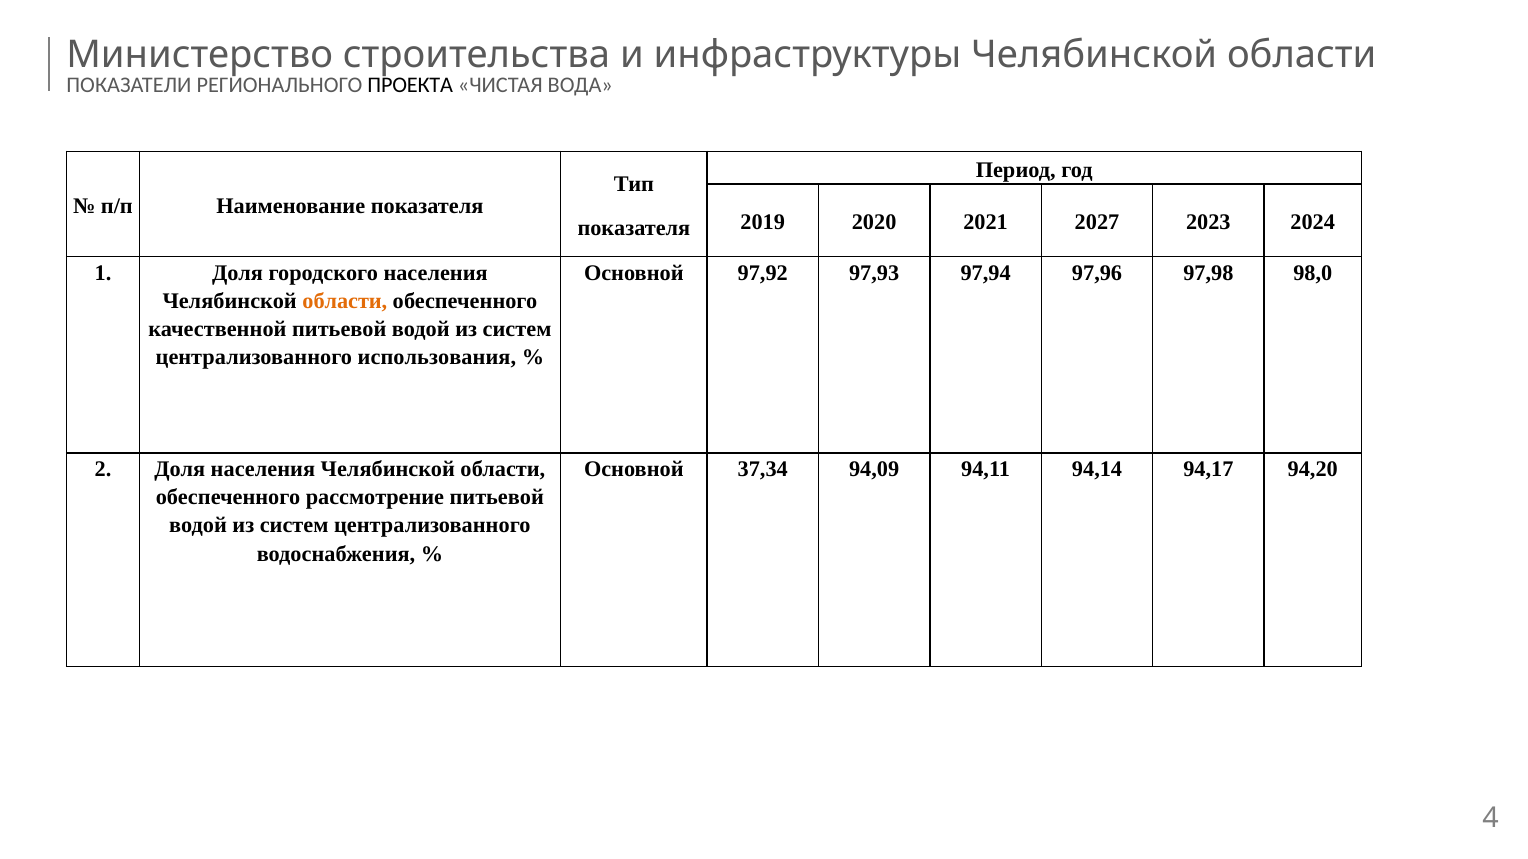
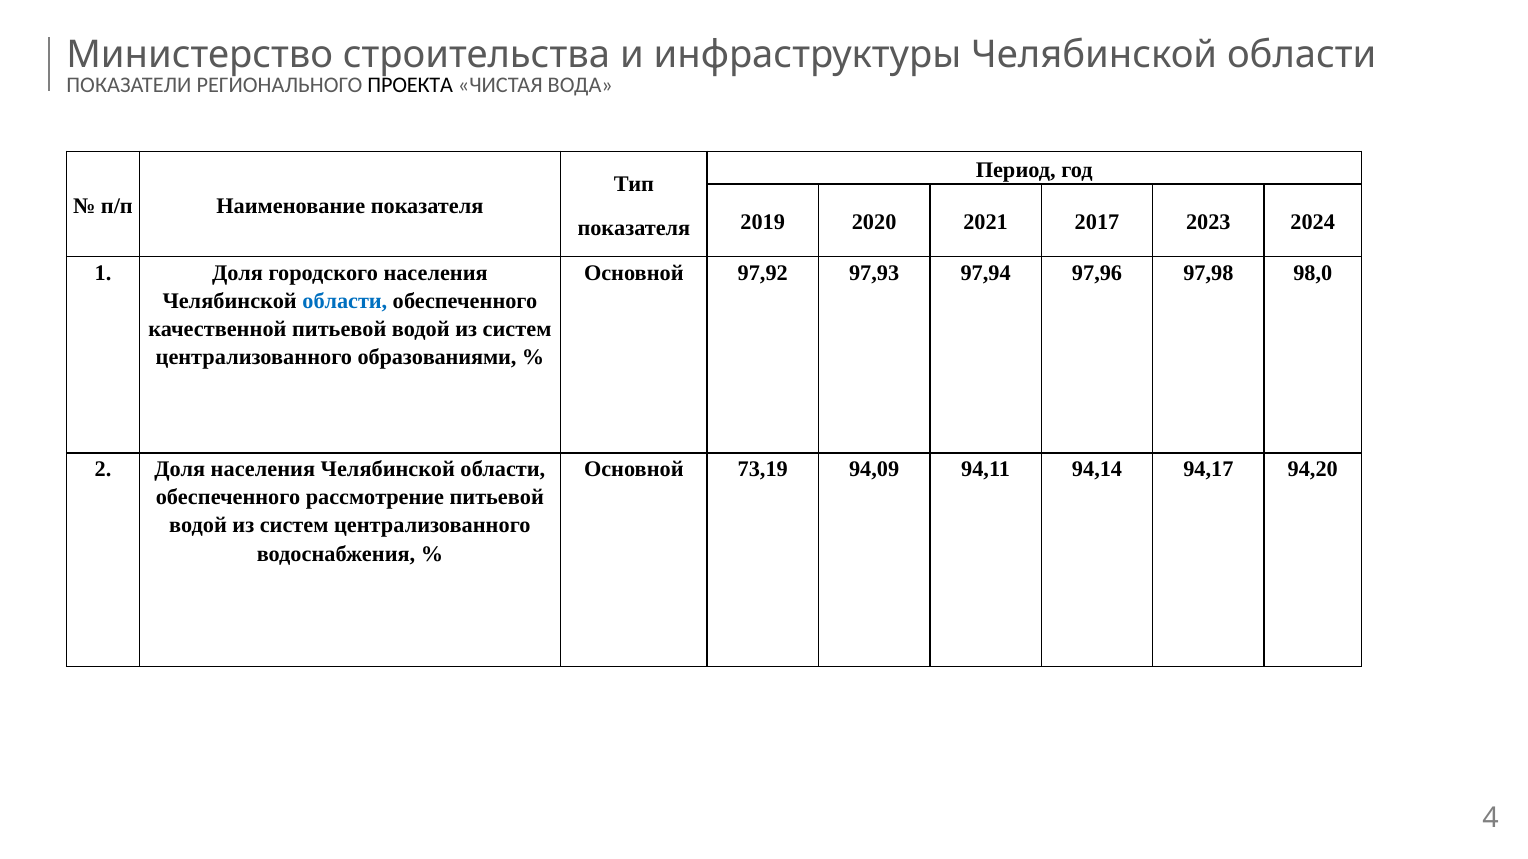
2027: 2027 -> 2017 (1097, 223)
области colour: orange -> blue (345, 301)
использования: использования -> образованиями (437, 358)
37,34: 37,34 -> 73,19 (763, 469)
